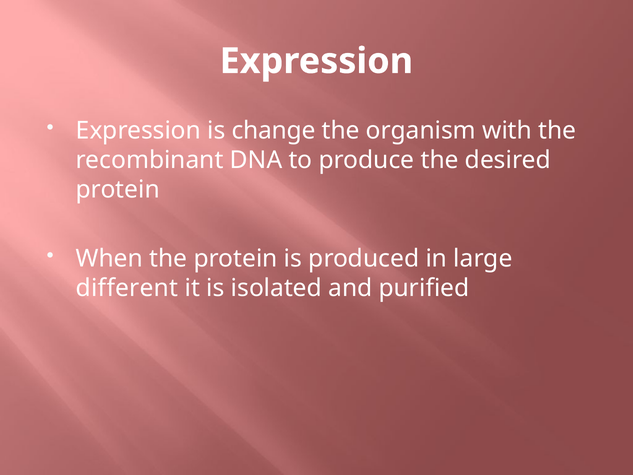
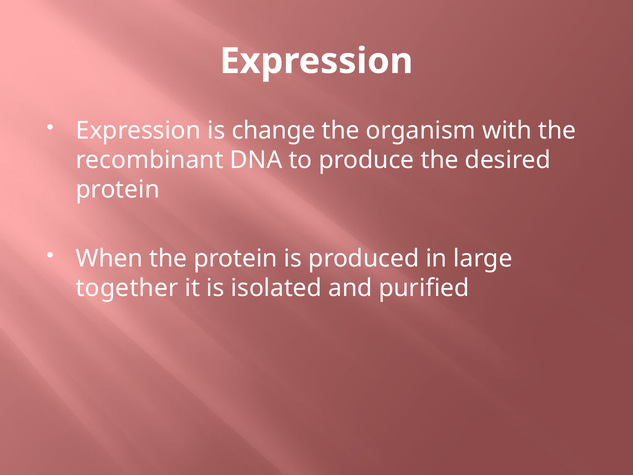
different: different -> together (127, 288)
